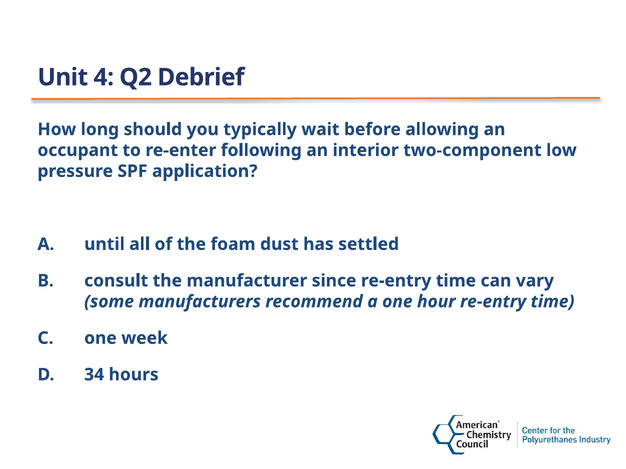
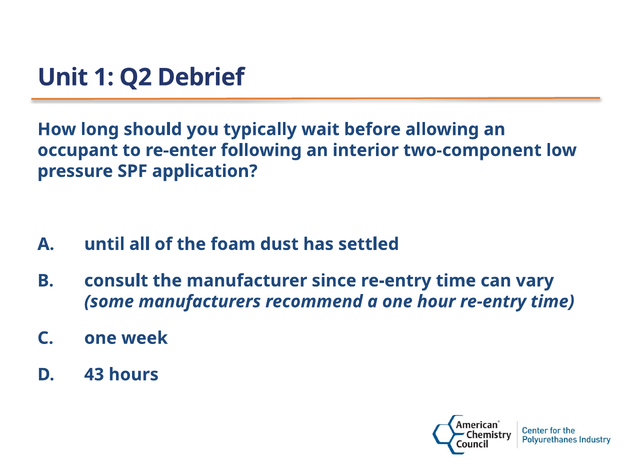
4: 4 -> 1 (104, 77)
34: 34 -> 43 (94, 375)
